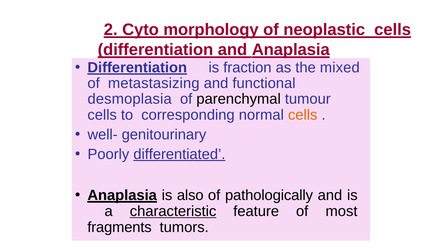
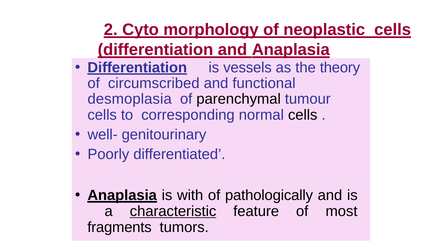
fraction: fraction -> vessels (247, 67)
mixed: mixed -> theory (340, 67)
metastasizing: metastasizing -> circumscribed (154, 83)
cells colour: orange -> black (303, 115)
differentiated underline: present -> none (179, 154)
also: also -> with (190, 195)
